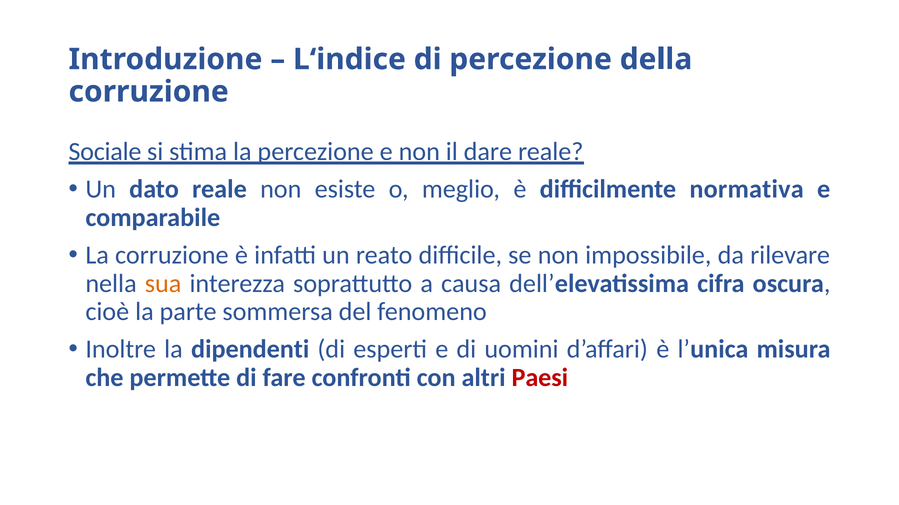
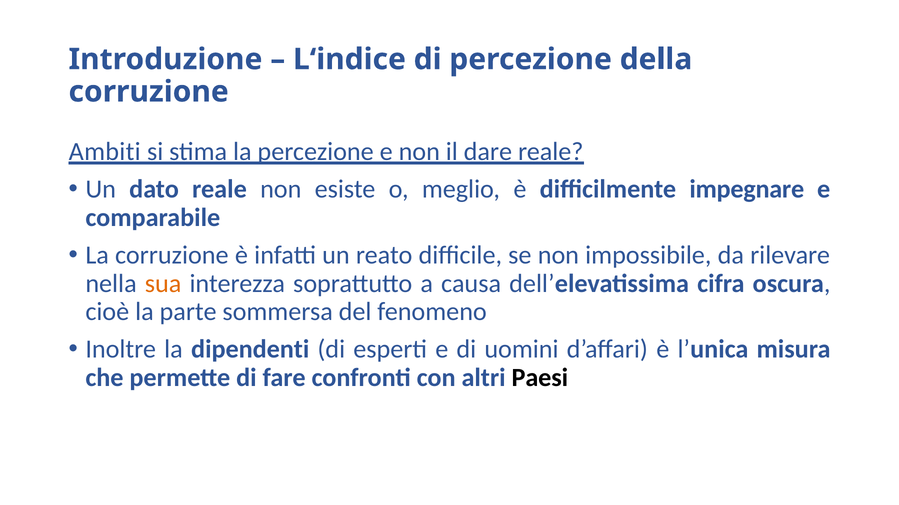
Sociale: Sociale -> Ambiti (105, 152)
normativa: normativa -> impegnare (747, 190)
Paesi colour: red -> black (540, 378)
